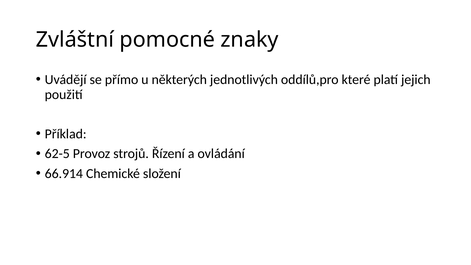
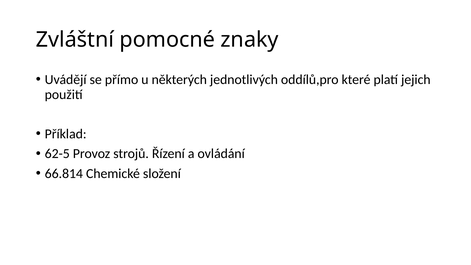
66.914: 66.914 -> 66.814 (64, 173)
